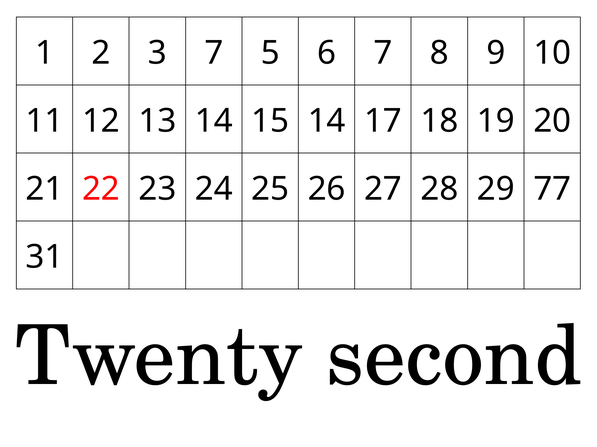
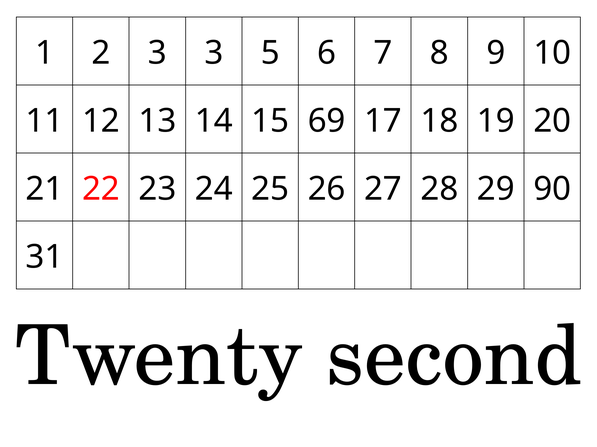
3 7: 7 -> 3 (214, 53)
15 14: 14 -> 69 (327, 121)
77: 77 -> 90 (552, 189)
